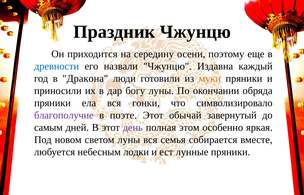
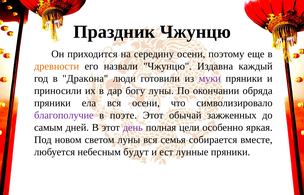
древности colour: blue -> orange (57, 66)
муки colour: orange -> purple (210, 79)
вся гонки: гонки -> осени (146, 103)
завернутый: завернутый -> зажженных (232, 115)
этом: этом -> цели (189, 128)
лодки: лодки -> будут (136, 152)
